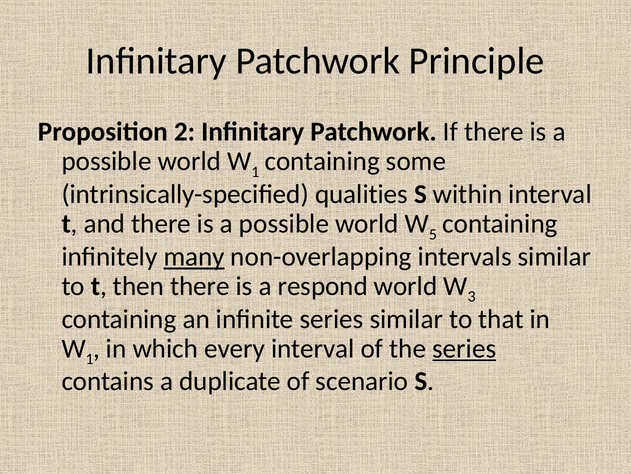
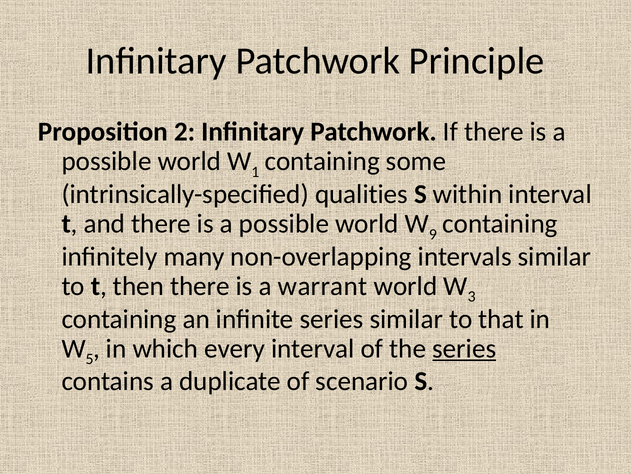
5: 5 -> 9 (433, 234)
many underline: present -> none (194, 256)
respond: respond -> warrant (323, 286)
1: 1 -> 5 (90, 359)
